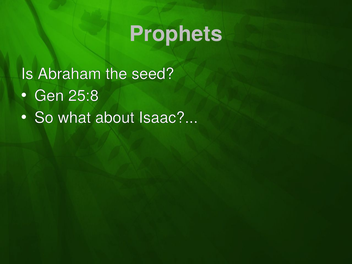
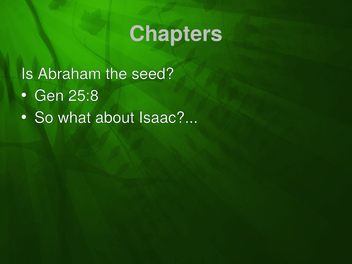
Prophets: Prophets -> Chapters (176, 34)
